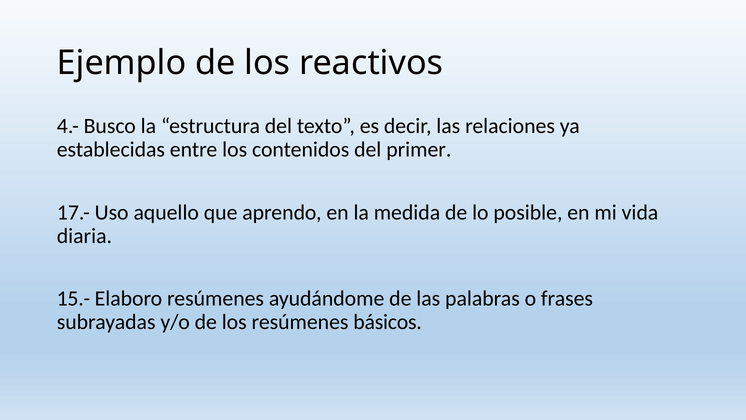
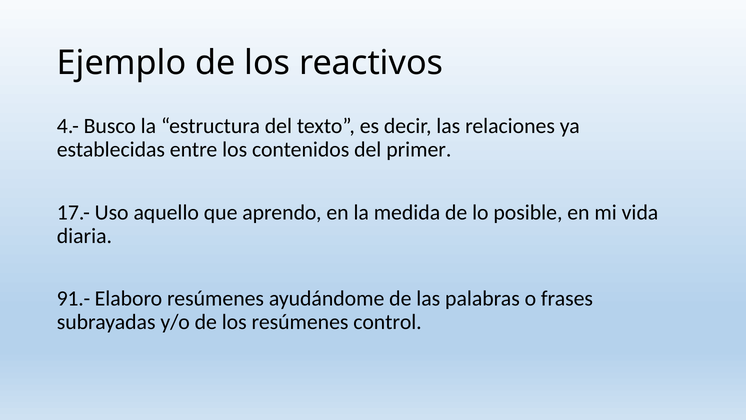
15.-: 15.- -> 91.- (73, 298)
básicos: básicos -> control (388, 322)
